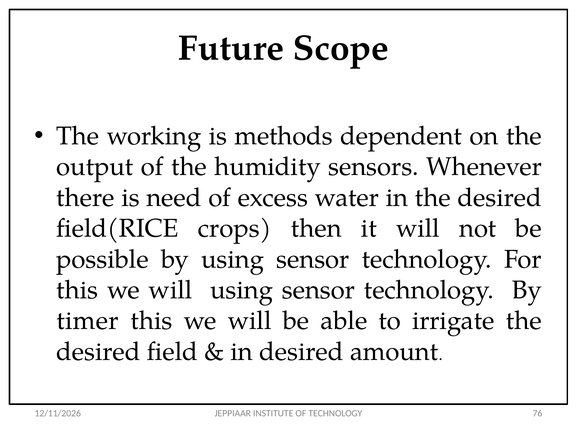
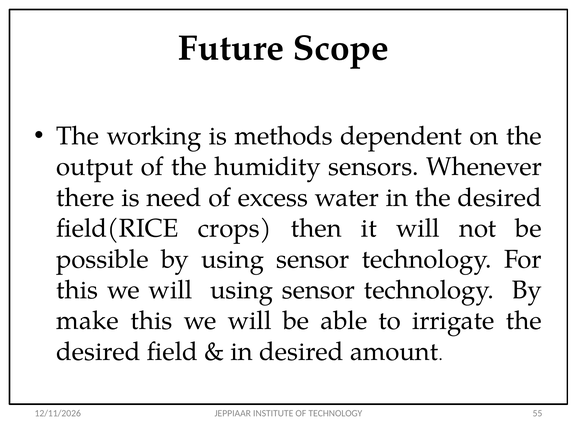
timer: timer -> make (88, 321)
76: 76 -> 55 (538, 413)
